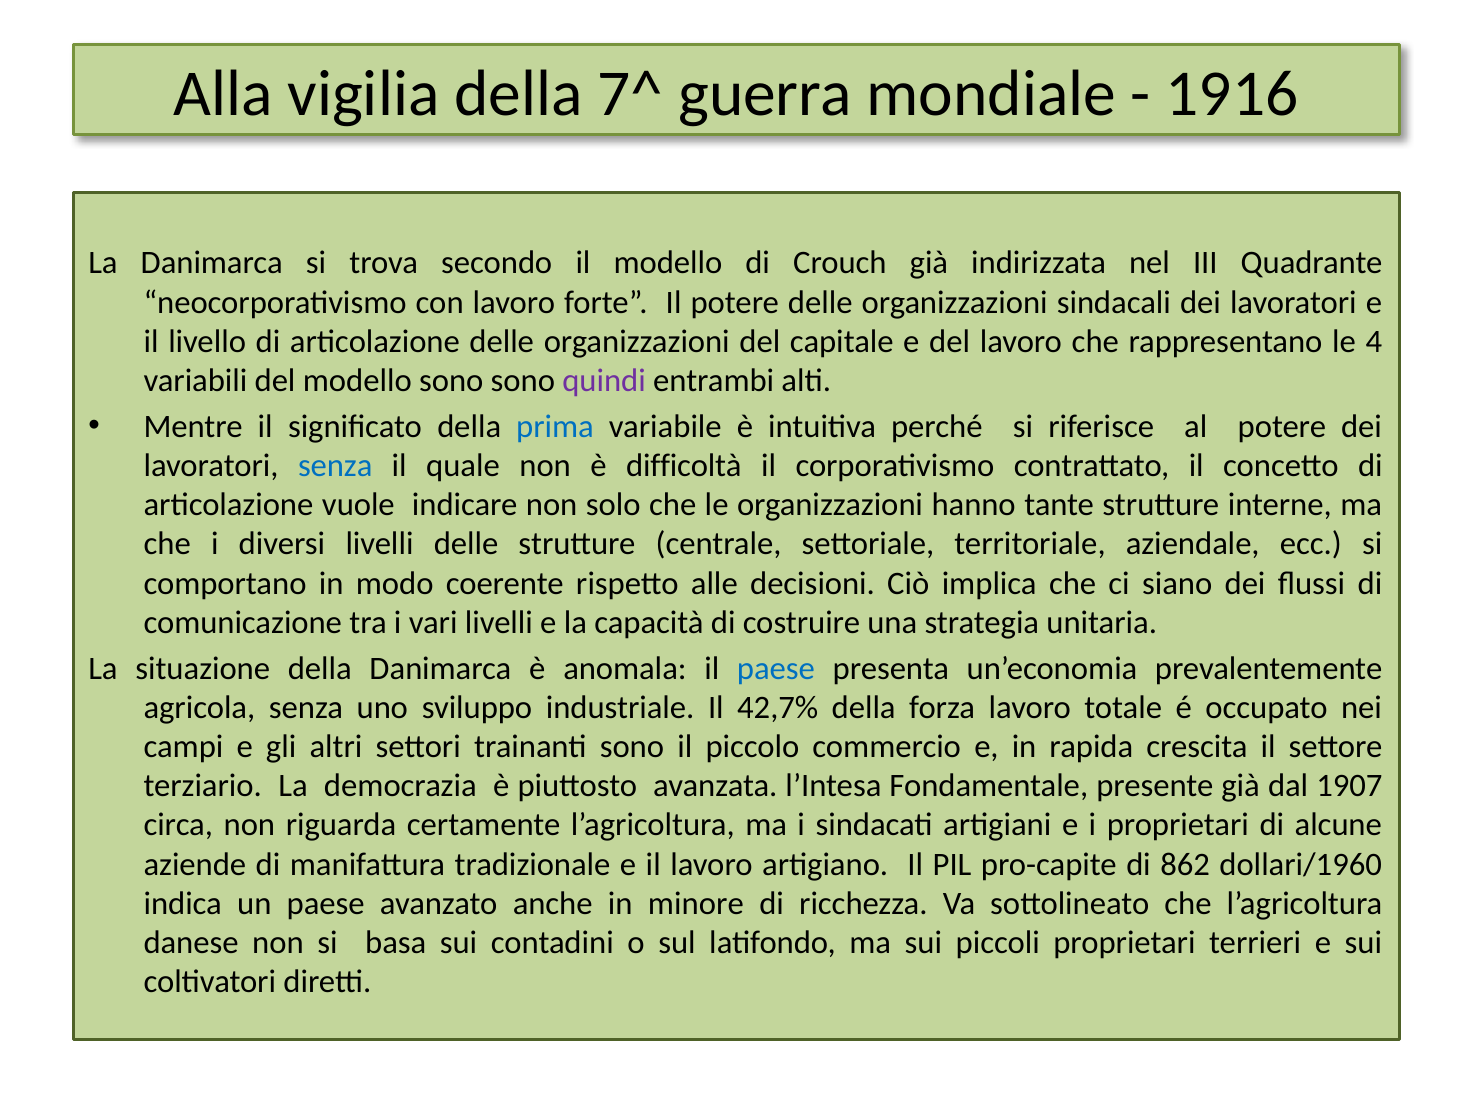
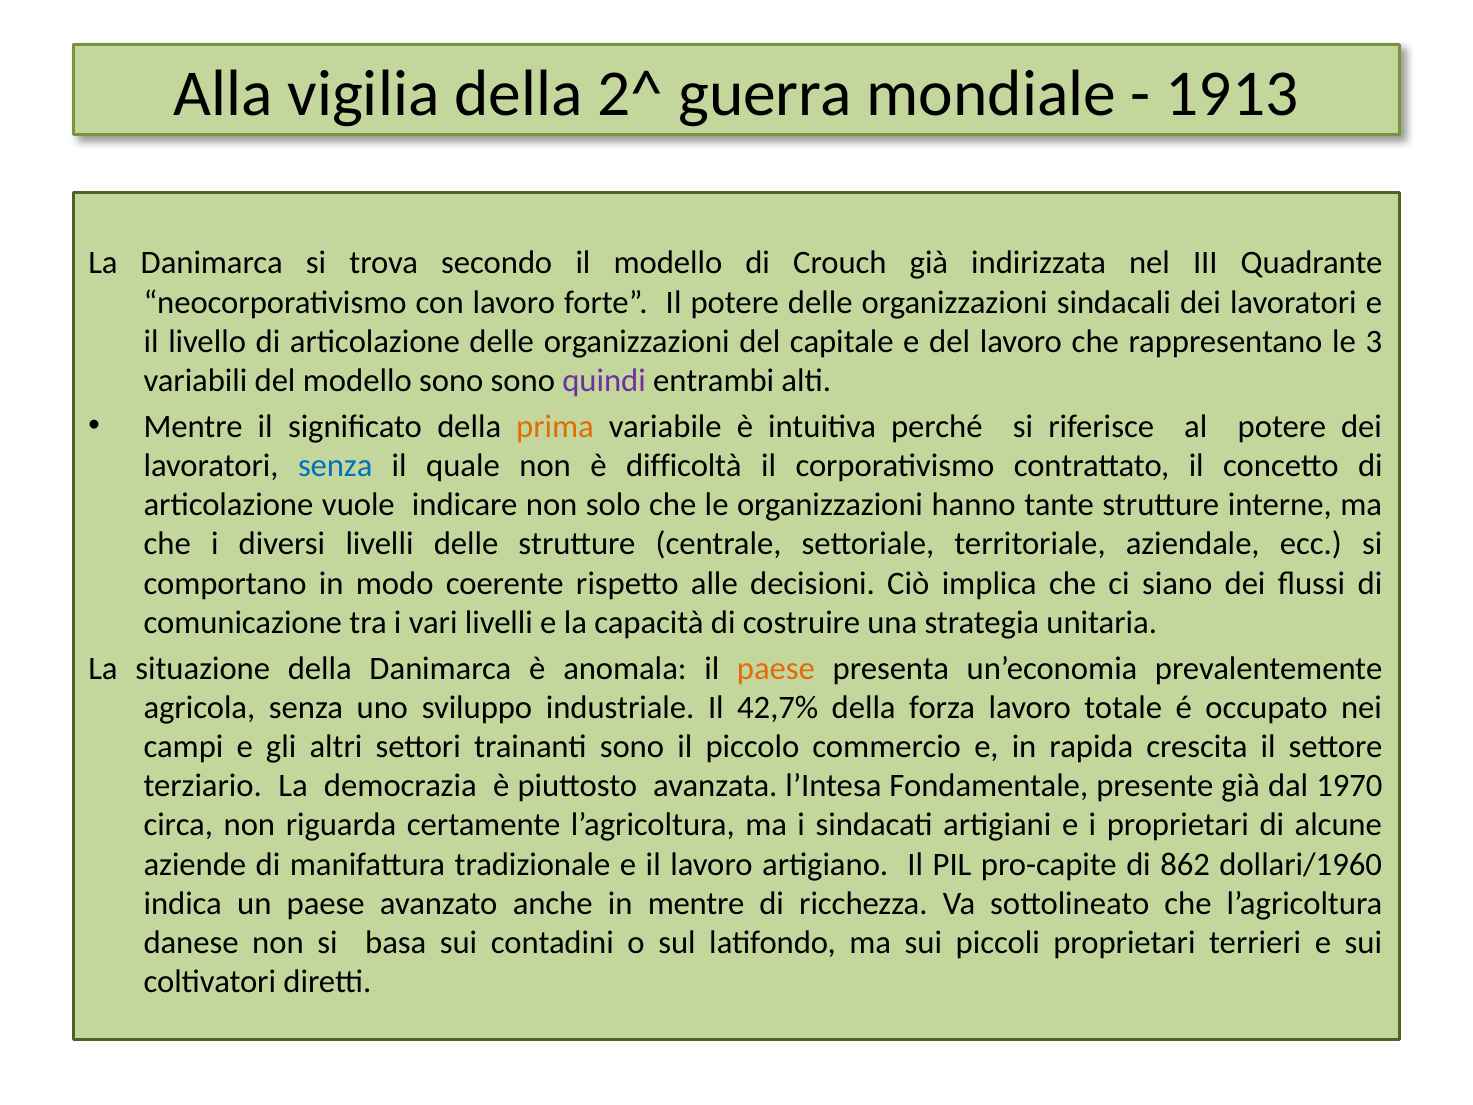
7^: 7^ -> 2^ (630, 94)
1916: 1916 -> 1913 (1232, 94)
4: 4 -> 3 (1374, 341)
prima colour: blue -> orange (555, 426)
paese colour: blue -> orange (776, 668)
1907: 1907 -> 1970 (1349, 786)
in minore: minore -> mentre (696, 903)
